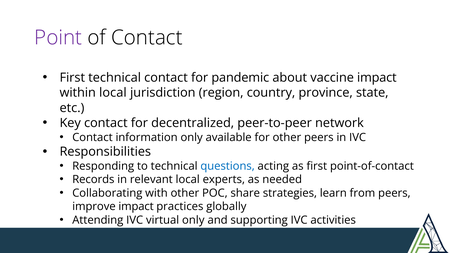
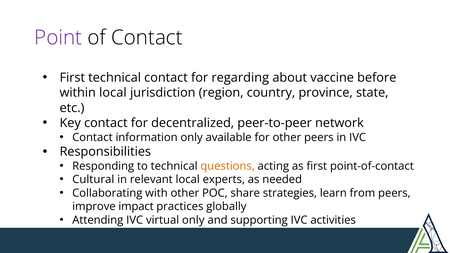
pandemic: pandemic -> regarding (240, 78)
vaccine impact: impact -> before (377, 78)
questions colour: blue -> orange (228, 166)
Records: Records -> Cultural (93, 180)
